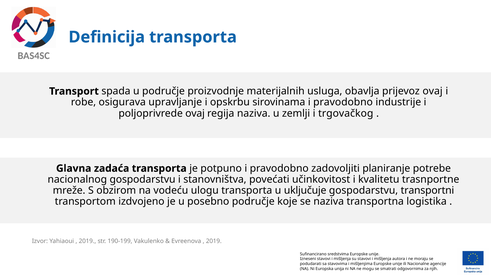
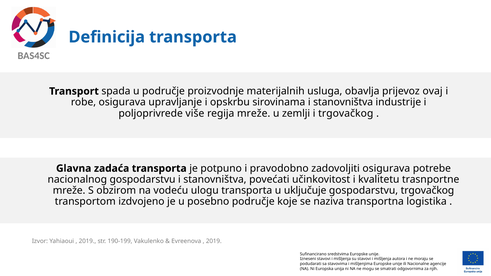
sirovinama i pravodobno: pravodobno -> stanovništva (343, 102)
poljoprivrede ovaj: ovaj -> više (195, 113)
regija naziva: naziva -> mreže (254, 113)
zadovoljiti planiranje: planiranje -> osigurava (386, 169)
gospodarstvu transportni: transportni -> trgovačkog (427, 191)
